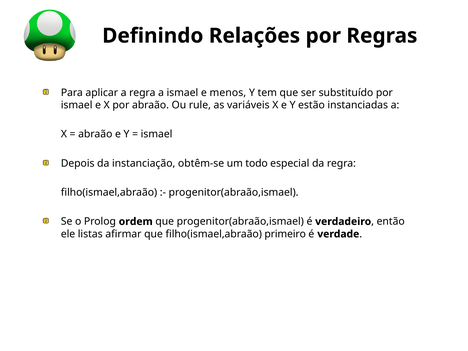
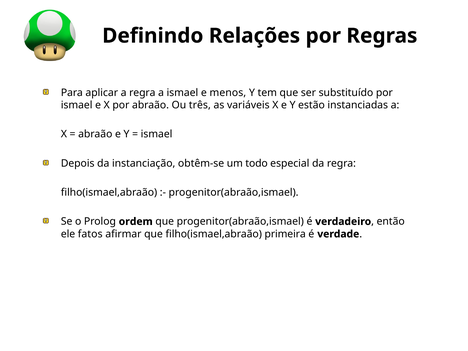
rule: rule -> três (200, 105)
listas: listas -> fatos (90, 234)
primeiro: primeiro -> primeira (285, 234)
